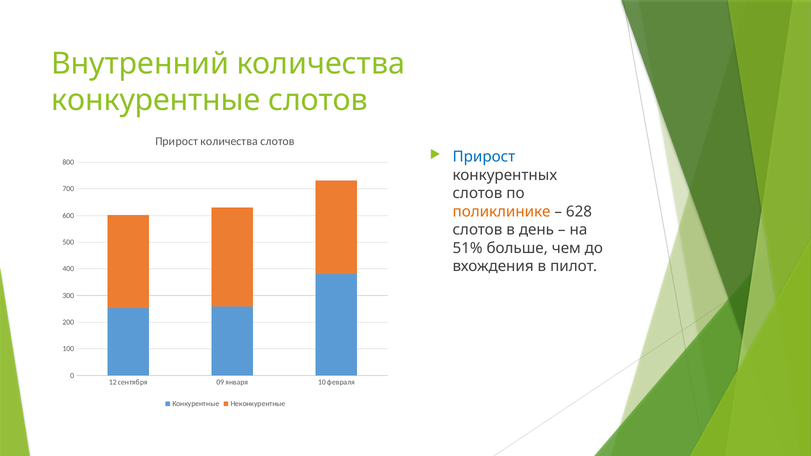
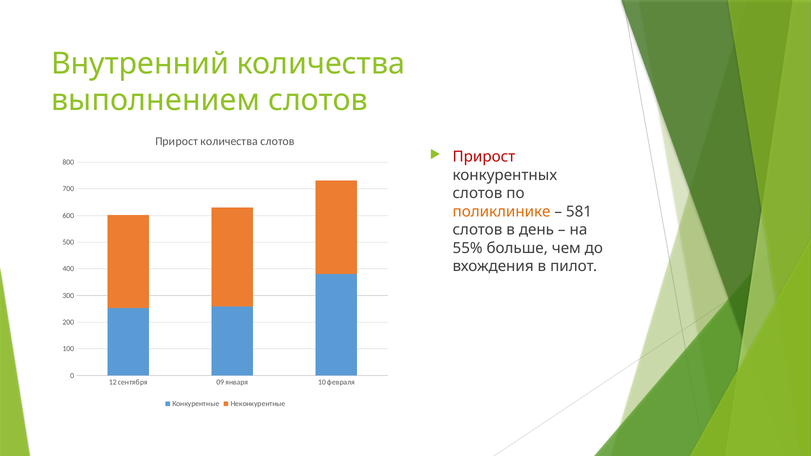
конкурентные: конкурентные -> выполнением (156, 100)
Прирост colour: blue -> red (484, 157)
628: 628 -> 581 (579, 212)
51%: 51% -> 55% (468, 248)
